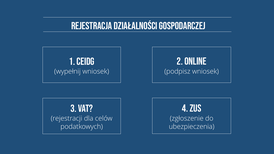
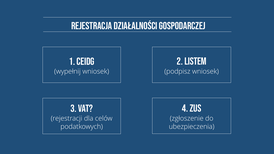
online: online -> listem (195, 61)
